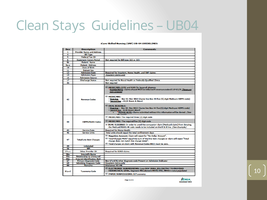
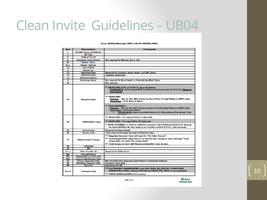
Stays: Stays -> Invite (69, 26)
